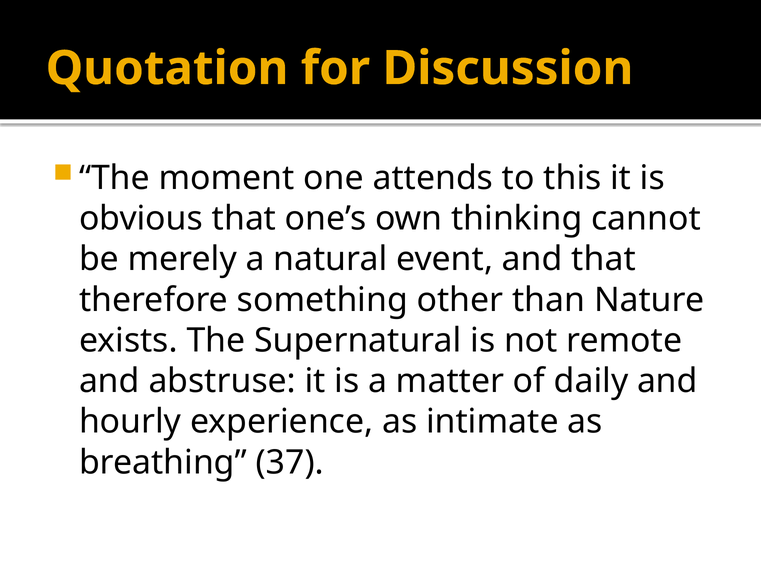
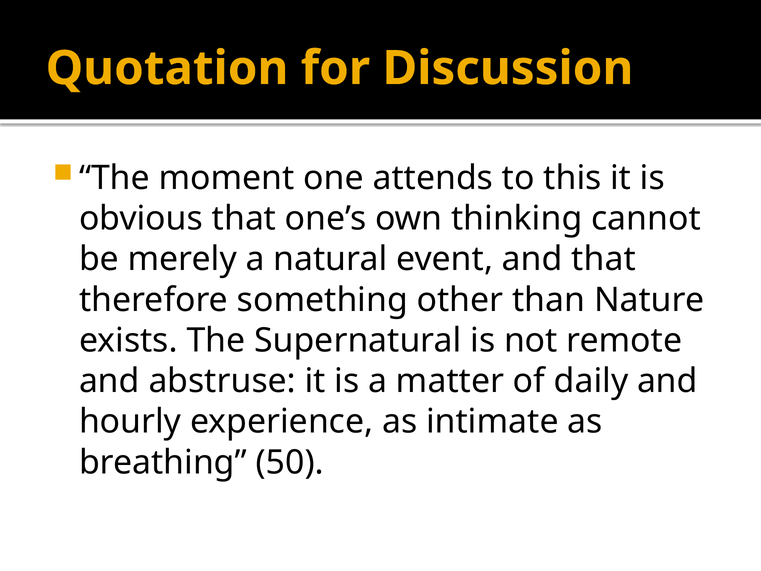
37: 37 -> 50 (290, 462)
